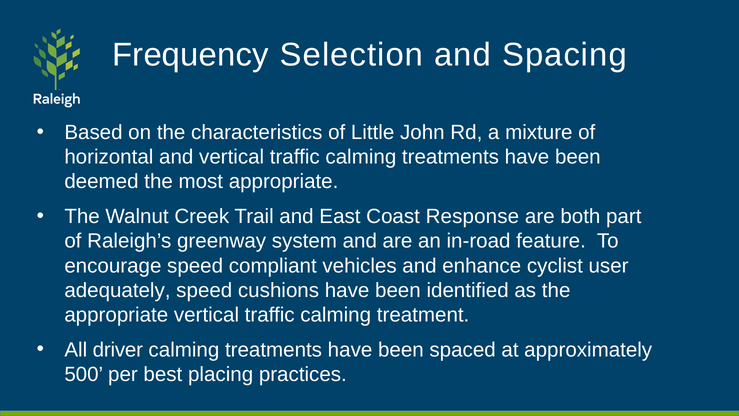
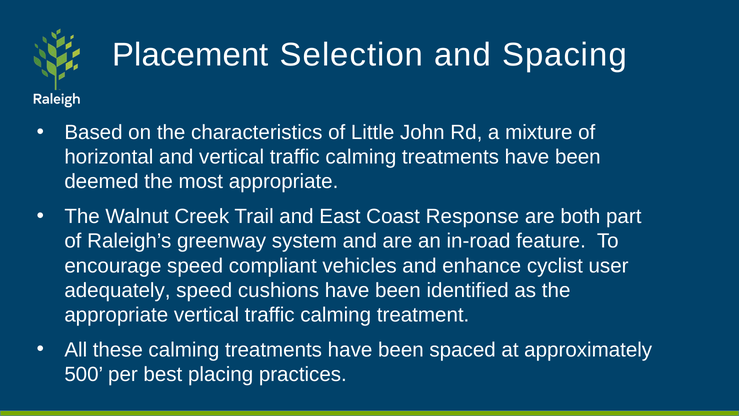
Frequency: Frequency -> Placement (190, 55)
driver: driver -> these (118, 350)
